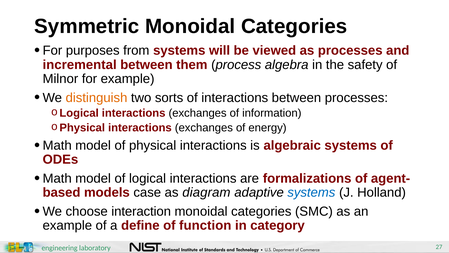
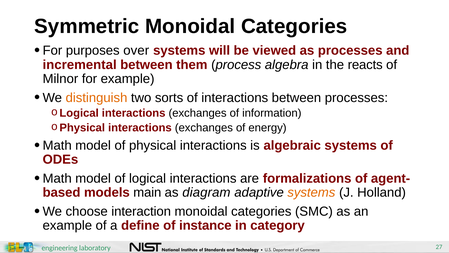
from: from -> over (136, 50)
safety: safety -> reacts (365, 65)
case: case -> main (147, 192)
systems colour: blue -> orange (311, 192)
function: function -> instance (205, 225)
